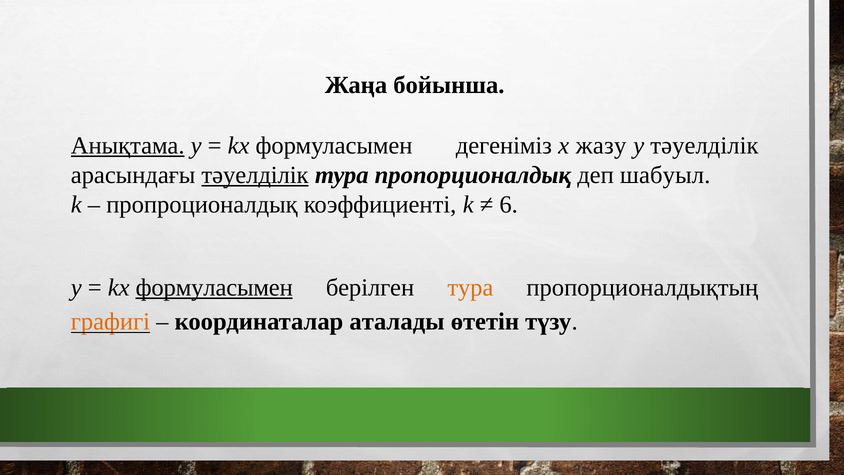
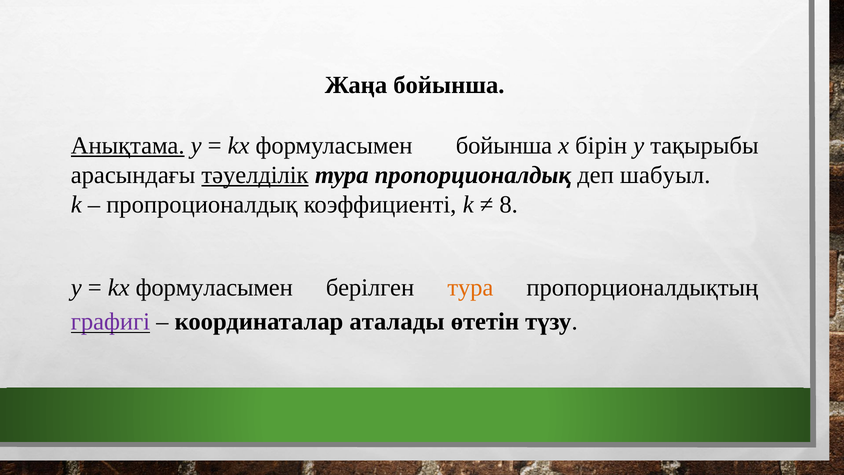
формуласымен дегеніміз: дегеніміз -> бойынша (504, 145)
жазу: жазу -> бірін (601, 145)
y тәуелділік: тәуелділік -> тақырыбы (704, 145)
6: 6 -> 8 (509, 204)
формуласымен underline: present -> none (214, 288)
графигі colour: orange -> purple (110, 322)
